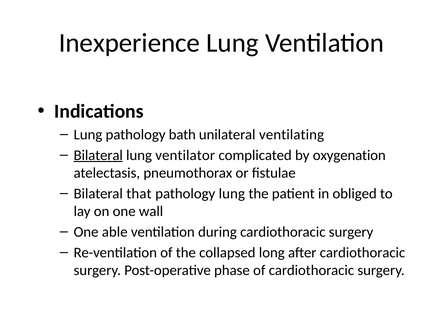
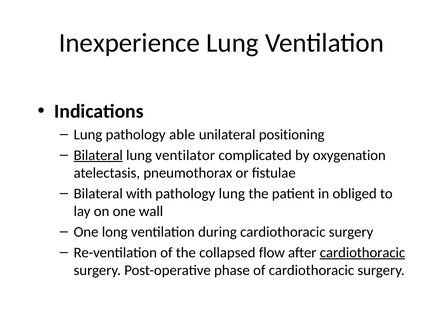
bath: bath -> able (182, 135)
ventilating: ventilating -> positioning (292, 135)
that: that -> with (139, 194)
able: able -> long (115, 232)
long: long -> flow (272, 253)
cardiothoracic underline: none -> present (362, 253)
